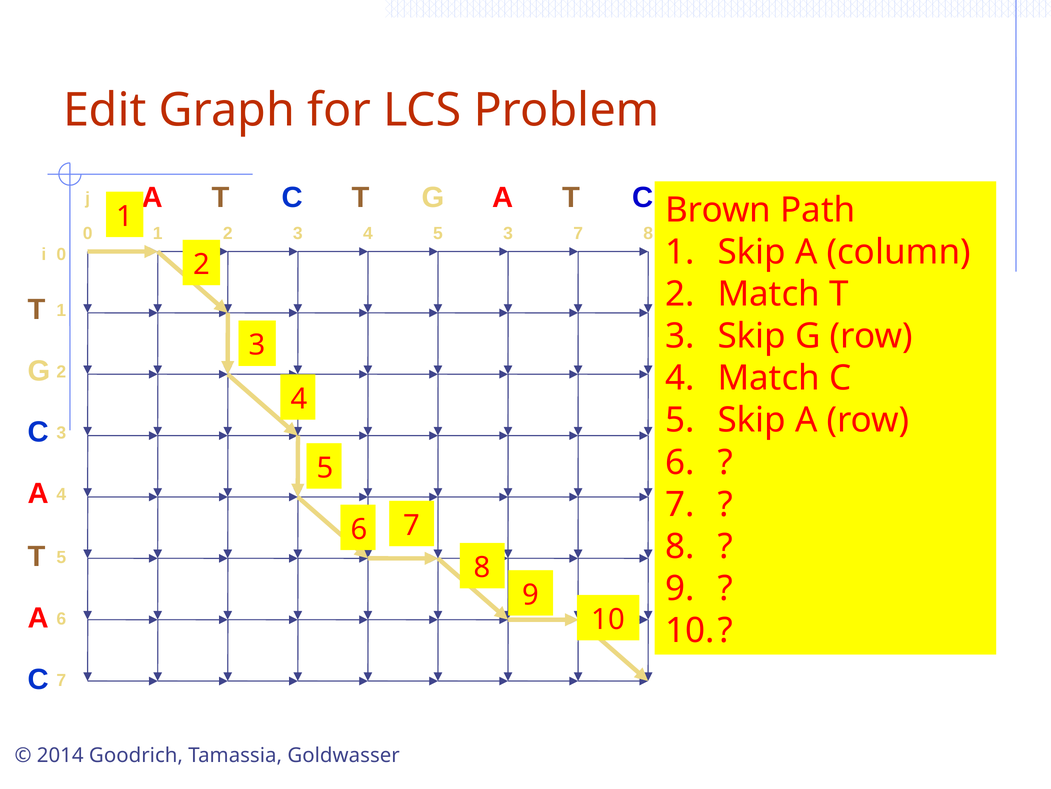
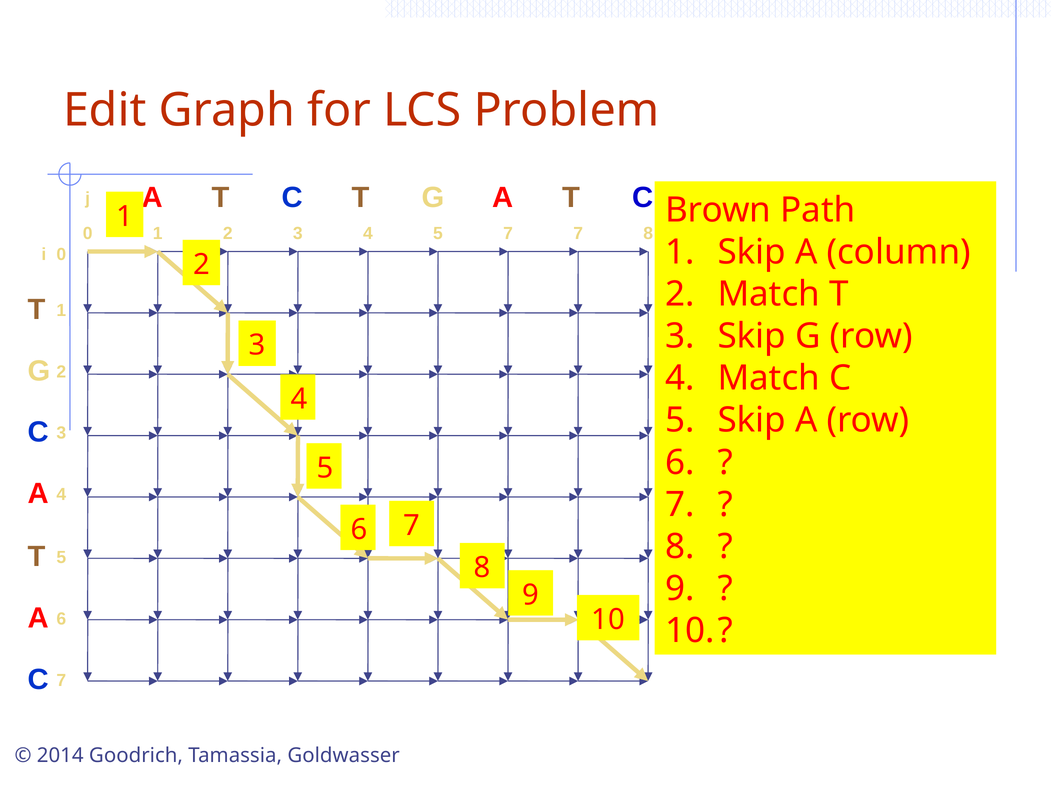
5 3: 3 -> 7 (508, 233)
